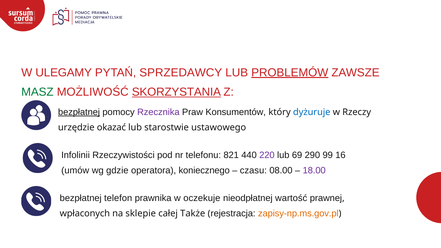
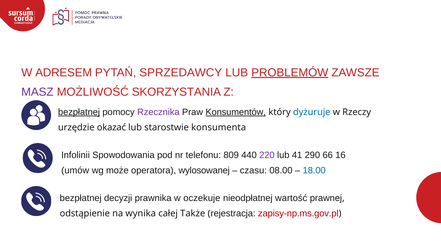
ULEGAMY: ULEGAMY -> ADRESEM (64, 73)
MASZ colour: green -> purple (37, 92)
SKORZYSTANIA underline: present -> none (176, 92)
Konsumentów underline: none -> present (236, 112)
ustawowego: ustawowego -> konsumenta (219, 128)
Rzeczywistości: Rzeczywistości -> Spowodowania (123, 155)
821: 821 -> 809 (231, 155)
69: 69 -> 41 (297, 155)
99: 99 -> 66 (328, 155)
gdzie: gdzie -> może (117, 171)
koniecznego: koniecznego -> wylosowanej (204, 171)
18.00 colour: purple -> blue (314, 171)
telefon: telefon -> decyzji (118, 198)
wpłaconych: wpłaconych -> odstąpienie (85, 213)
sklepie: sklepie -> wynika (141, 213)
zapisy-np.ms.gov.pl colour: orange -> red (298, 213)
